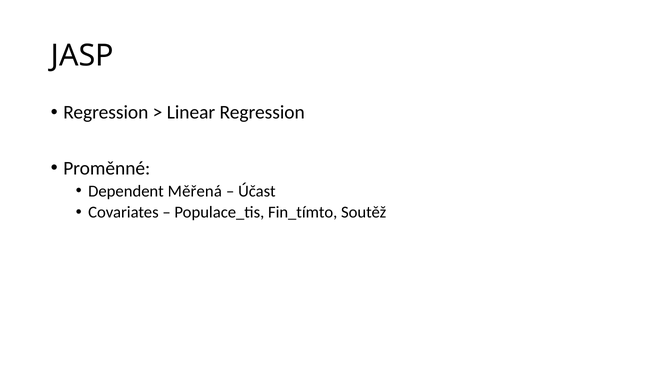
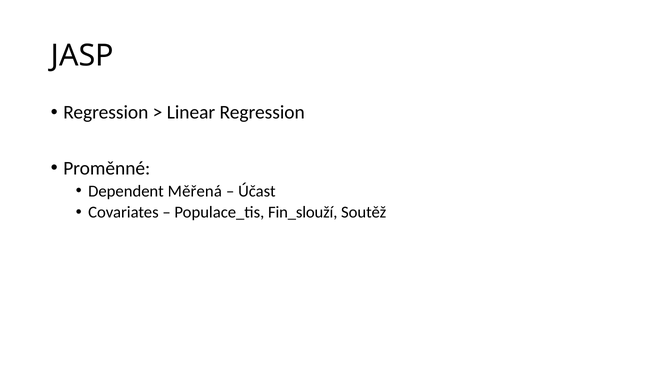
Fin_tímto: Fin_tímto -> Fin_slouží (303, 213)
